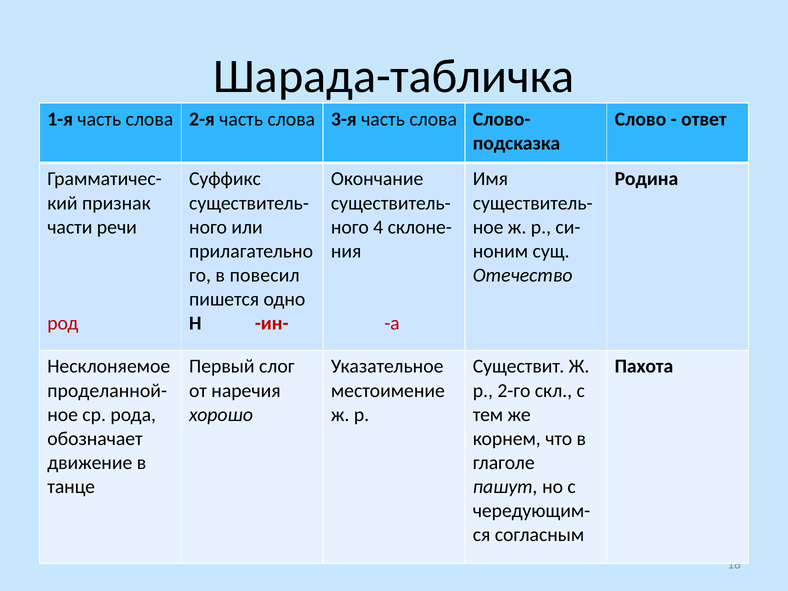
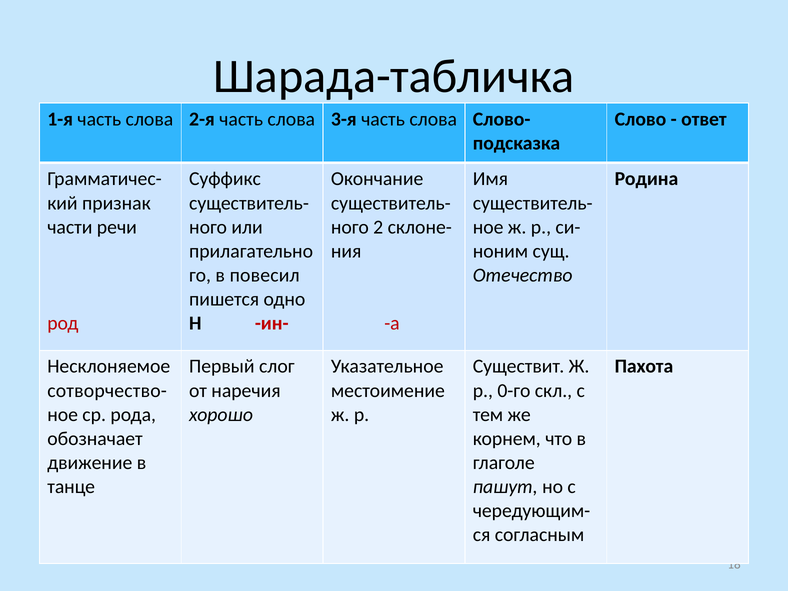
4: 4 -> 2 (378, 227)
проделанной-: проделанной- -> сотворчество- (107, 391)
2-го: 2-го -> 0-го (514, 391)
